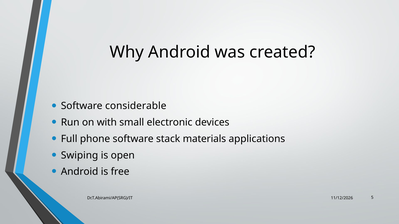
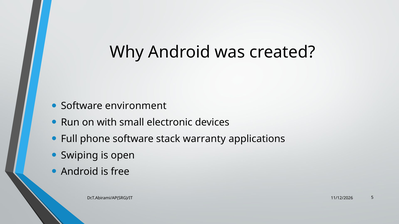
considerable: considerable -> environment (136, 106)
materials: materials -> warranty (204, 139)
